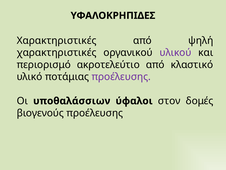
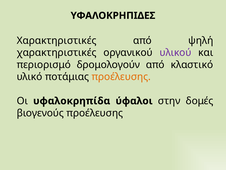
ακροτελεύτιο: ακροτελεύτιο -> δρομολογούν (108, 65)
προέλευσης colour: purple -> orange (121, 77)
υποθαλάσσιων: υποθαλάσσιων -> υφαλοκρηπίδα (72, 101)
στον: στον -> στην (169, 101)
